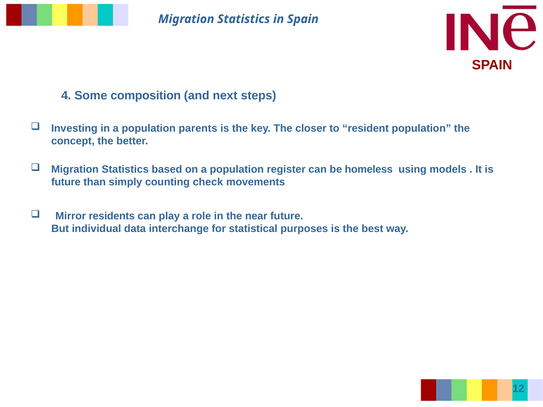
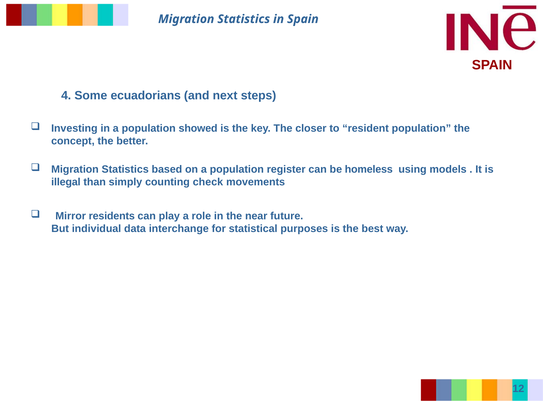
composition: composition -> ecuadorians (146, 96)
parents: parents -> showed (198, 129)
future: future -> illegal (66, 182)
